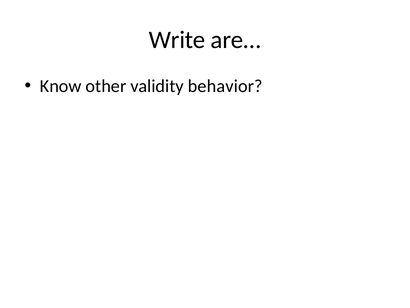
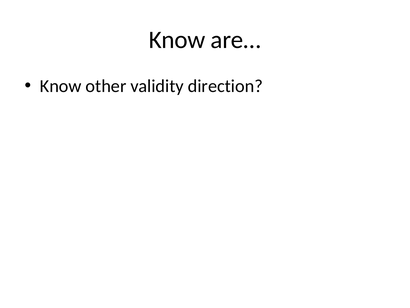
Write: Write -> Know (177, 40)
behavior: behavior -> direction (225, 86)
